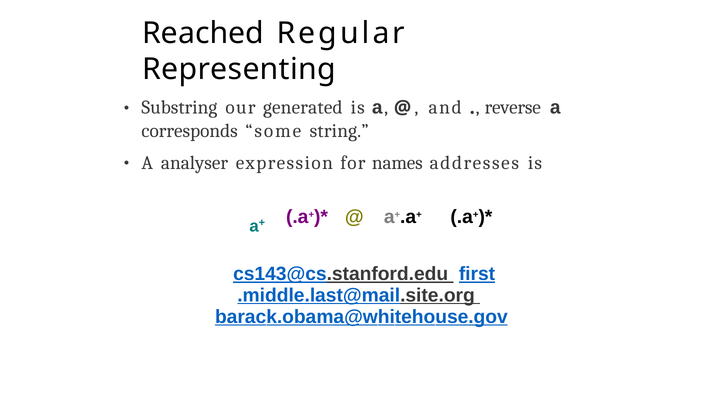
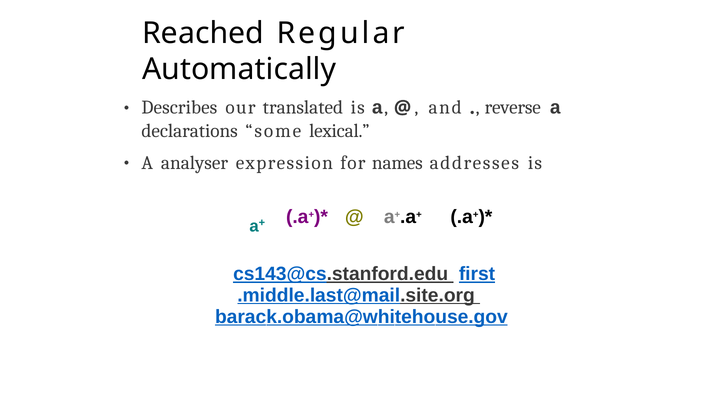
Representing: Representing -> Automatically (239, 70)
Substring: Substring -> Describes (179, 108)
generated: generated -> translated (303, 108)
corresponds: corresponds -> declarations (190, 131)
string: string -> lexical (339, 131)
